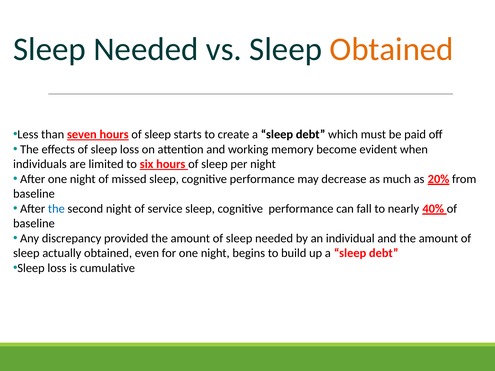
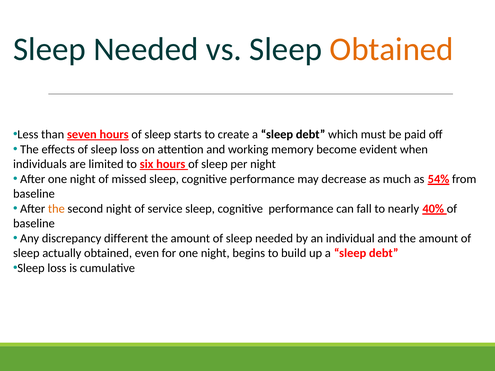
20%: 20% -> 54% (439, 179)
the colour: blue -> orange (56, 209)
provided: provided -> different (126, 239)
